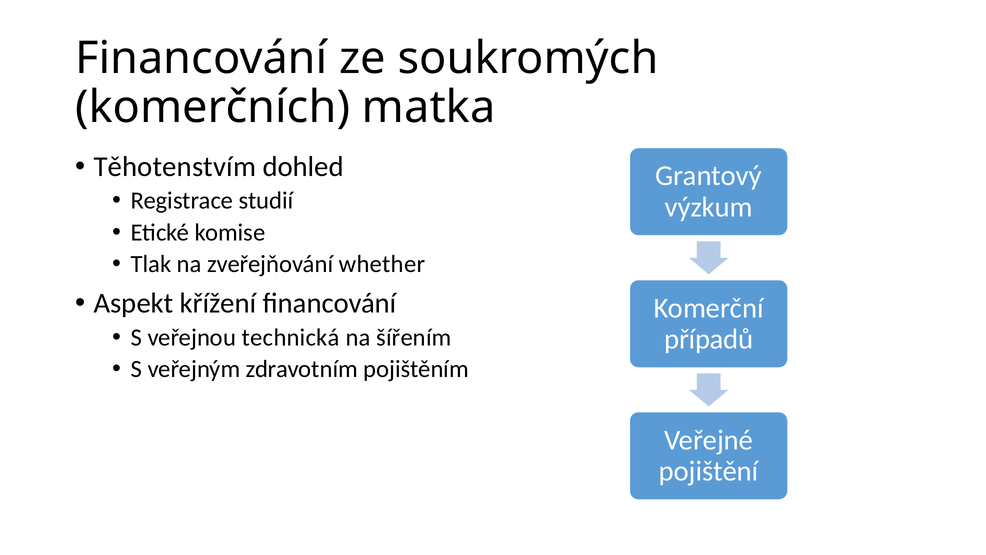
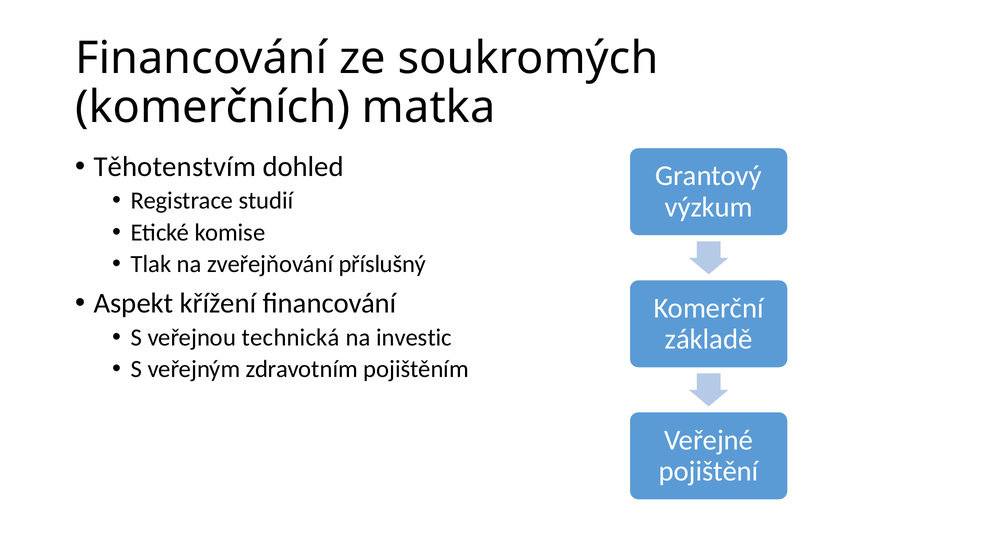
whether: whether -> příslušný (382, 264)
šířením: šířením -> investic (414, 337)
případů: případů -> základě (709, 339)
